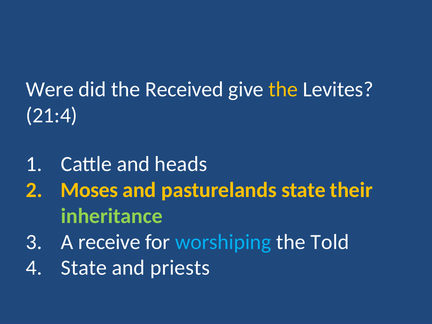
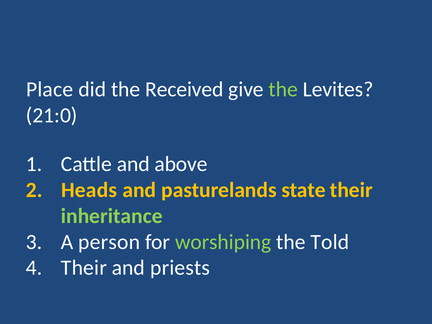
Were: Were -> Place (50, 89)
the colour: yellow -> light green (283, 89)
21:4: 21:4 -> 21:0 (52, 115)
heads: heads -> above (181, 164)
Moses: Moses -> Heads (89, 190)
receive: receive -> person (109, 242)
worshiping colour: light blue -> light green (223, 242)
State: State -> Their (84, 268)
